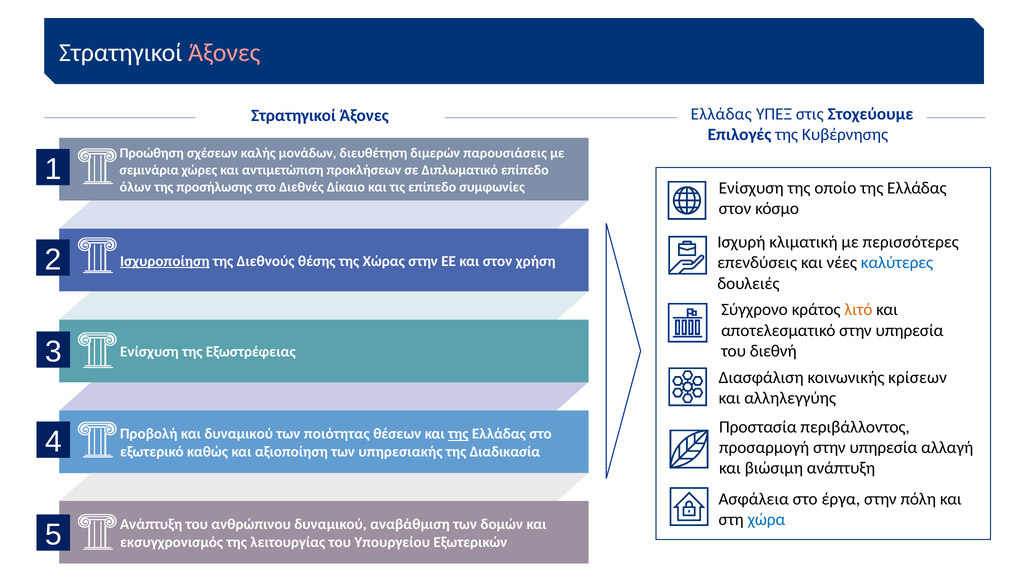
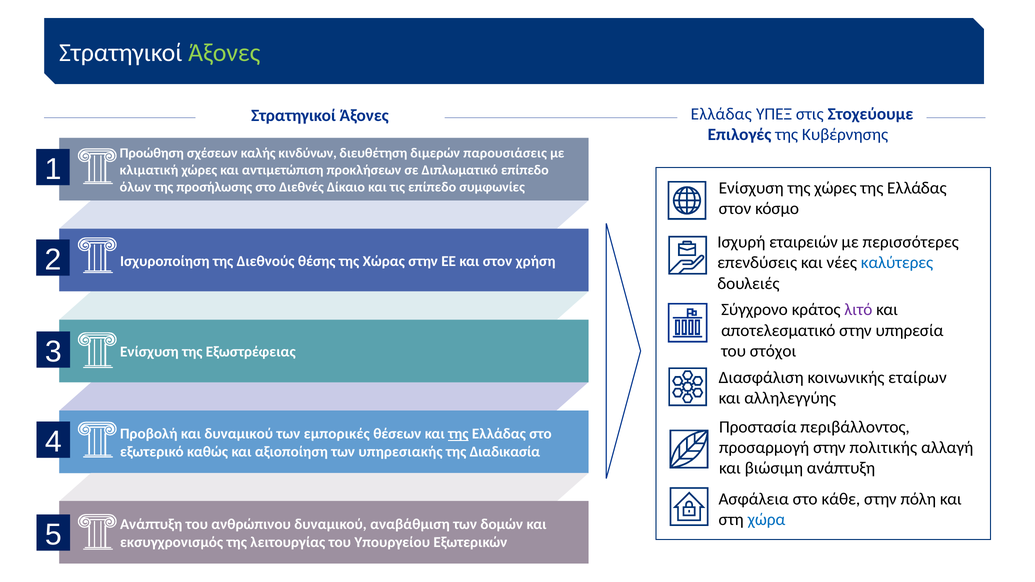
Άξονες colour: pink -> light green (224, 53)
μονάδων: μονάδων -> κινδύνων (308, 153)
σεμινάρια: σεμινάρια -> κλιματική (149, 170)
της οποίο: οποίο -> χώρες (836, 188)
κλιματική: κλιματική -> εταιρειών (804, 242)
Ισχυροποίηση underline: present -> none (165, 261)
λιτό colour: orange -> purple (858, 310)
διεθνή: διεθνή -> στόχοι (773, 351)
κρίσεων: κρίσεων -> εταίρων (917, 377)
ποιότητας: ποιότητας -> εμπορικές (337, 434)
προσαρμογή στην υπηρεσία: υπηρεσία -> πολιτικής (883, 448)
έργα: έργα -> κάθε (841, 499)
